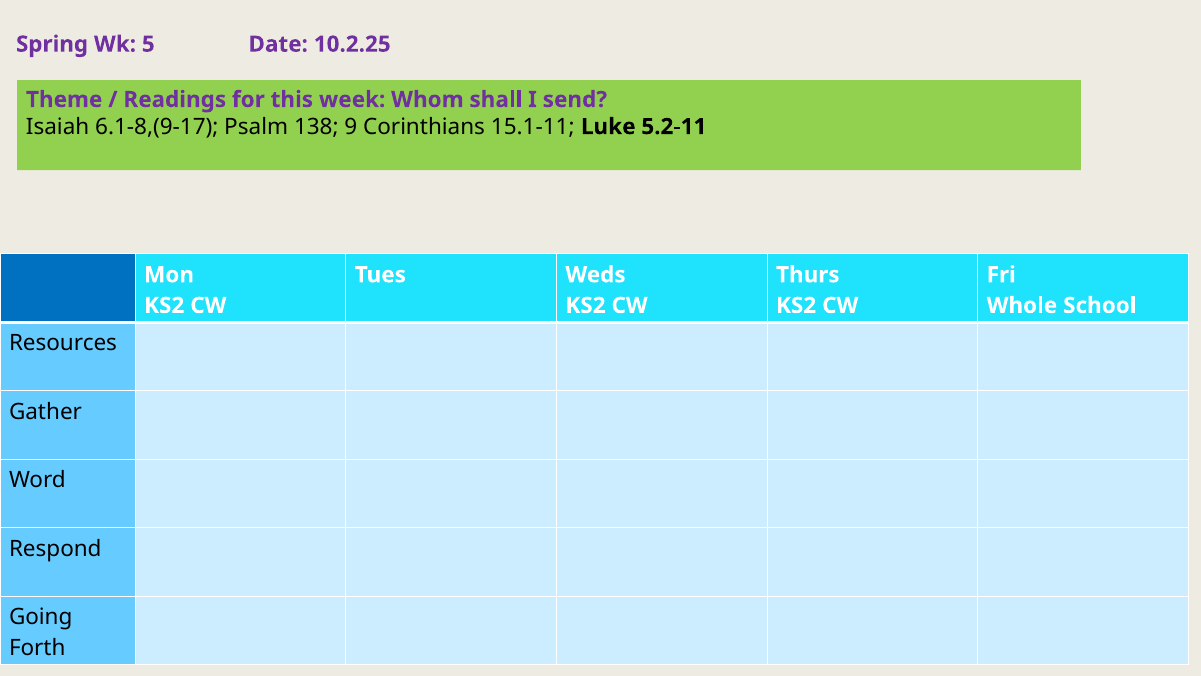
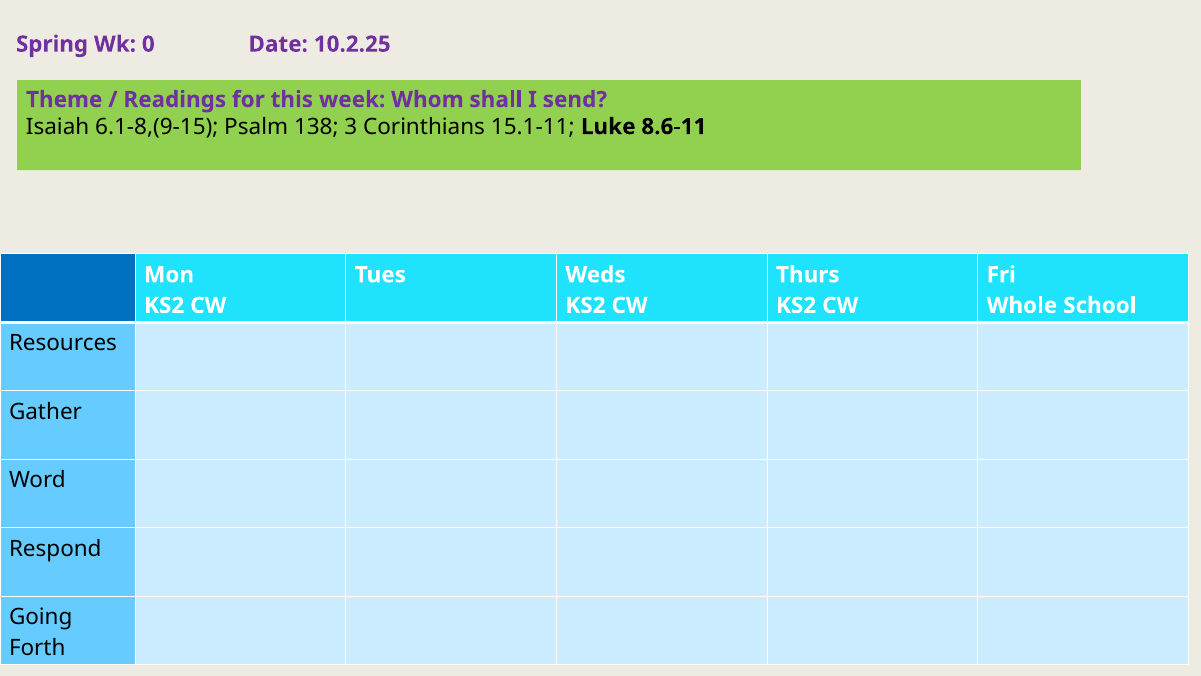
5: 5 -> 0 (148, 44)
6.1-8,(9-17: 6.1-8,(9-17 -> 6.1-8,(9-15 (157, 127)
9: 9 -> 3 (351, 127)
5.2-11: 5.2-11 -> 8.6-11 (674, 127)
